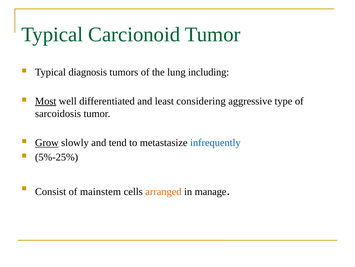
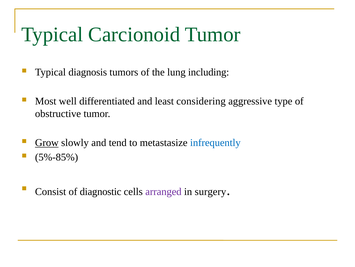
Most underline: present -> none (46, 101)
sarcoidosis: sarcoidosis -> obstructive (58, 113)
5%-25%: 5%-25% -> 5%-85% (57, 157)
mainstem: mainstem -> diagnostic (101, 191)
arranged colour: orange -> purple (163, 191)
manage: manage -> surgery (210, 191)
